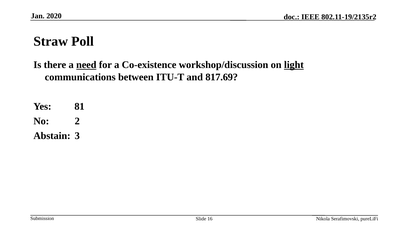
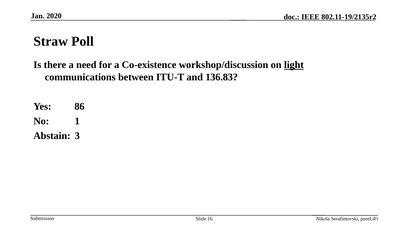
need underline: present -> none (86, 65)
817.69: 817.69 -> 136.83 (222, 77)
81: 81 -> 86 (79, 106)
2: 2 -> 1 (77, 121)
